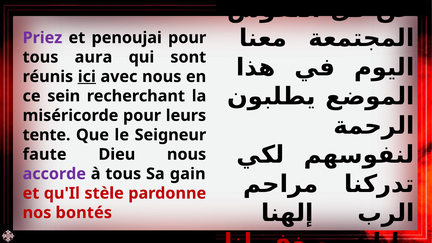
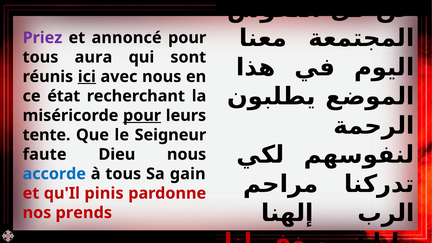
penoujai: penoujai -> annoncé (127, 38)
sein: sein -> état (64, 96)
pour underline: none -> present (142, 116)
accorde colour: purple -> blue (54, 174)
stèle: stèle -> pinis (104, 193)
bontés: bontés -> prends (84, 213)
